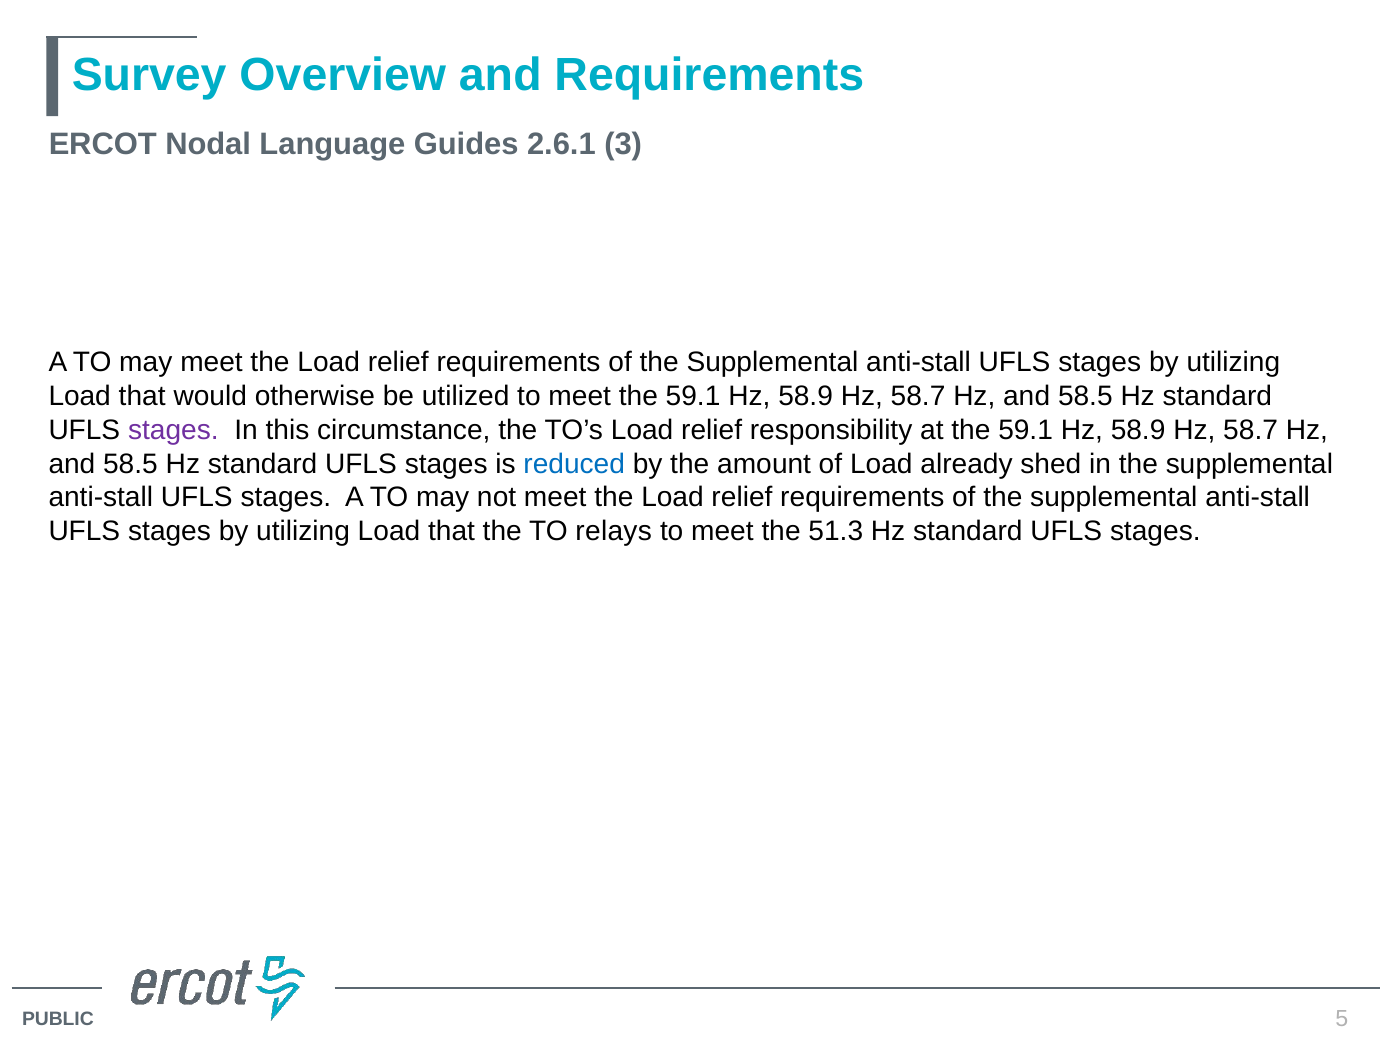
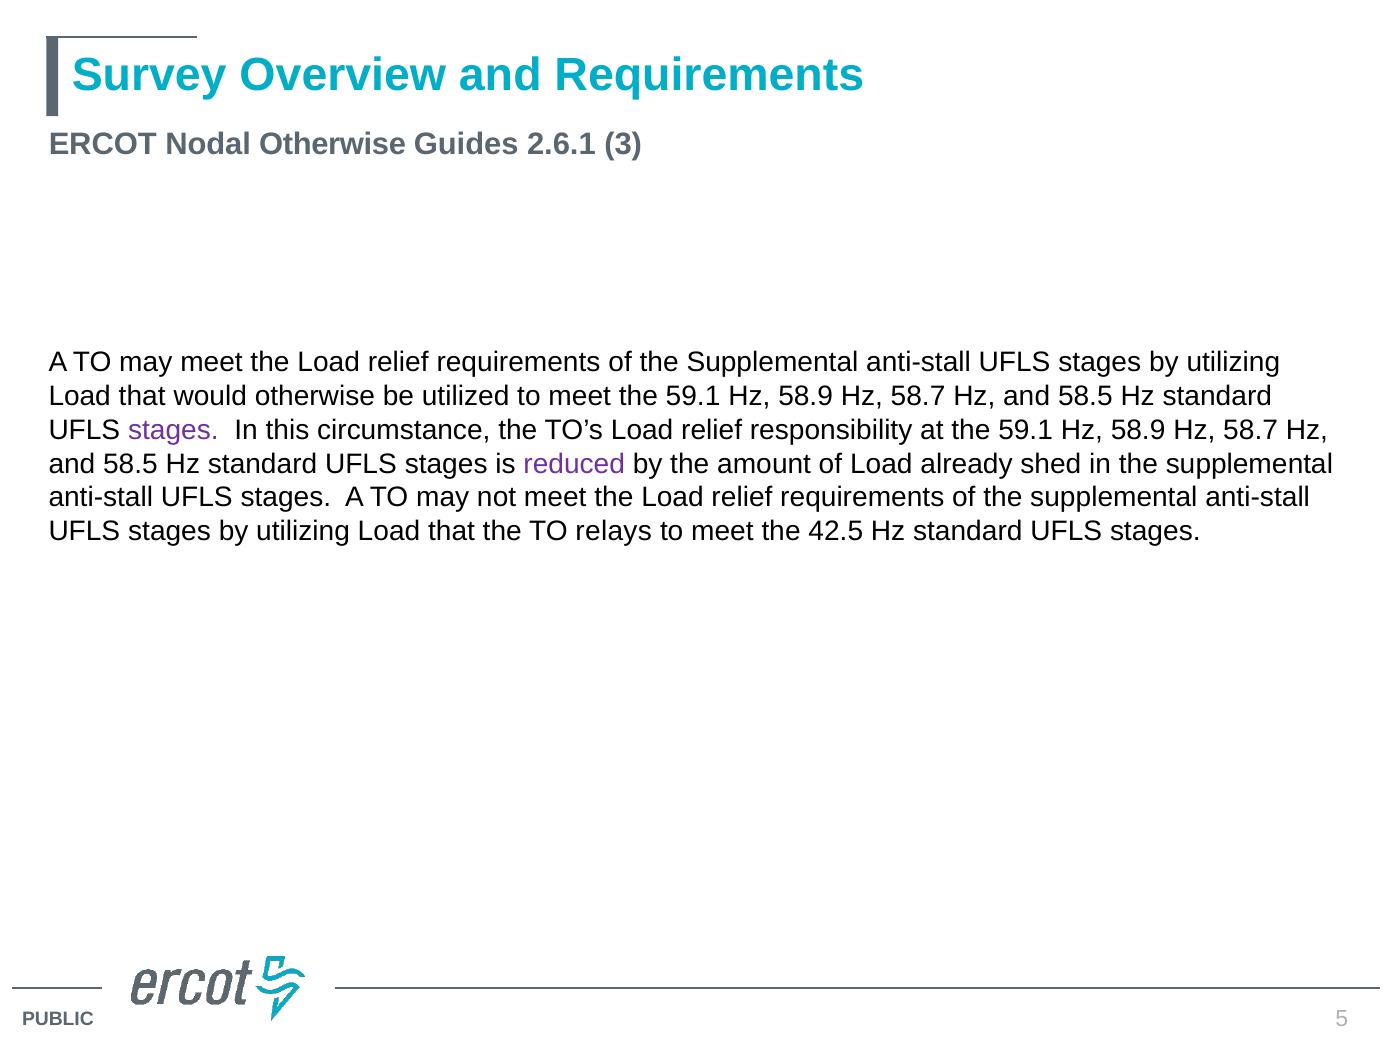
Nodal Language: Language -> Otherwise (333, 144)
reduced colour: blue -> purple (574, 464)
51.3: 51.3 -> 42.5 (836, 531)
